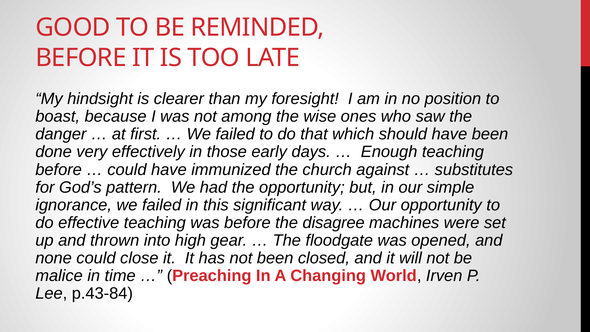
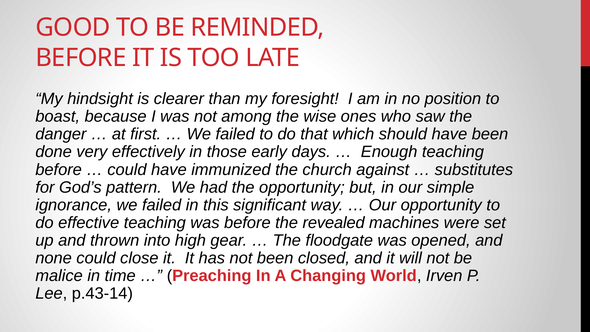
disagree: disagree -> revealed (334, 223)
p.43-84: p.43-84 -> p.43-14 (102, 293)
